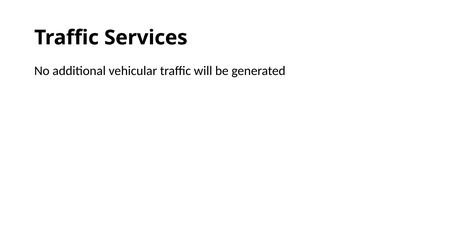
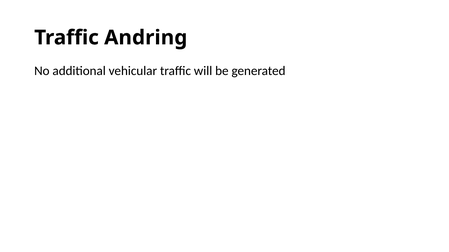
Services: Services -> Andring (146, 38)
